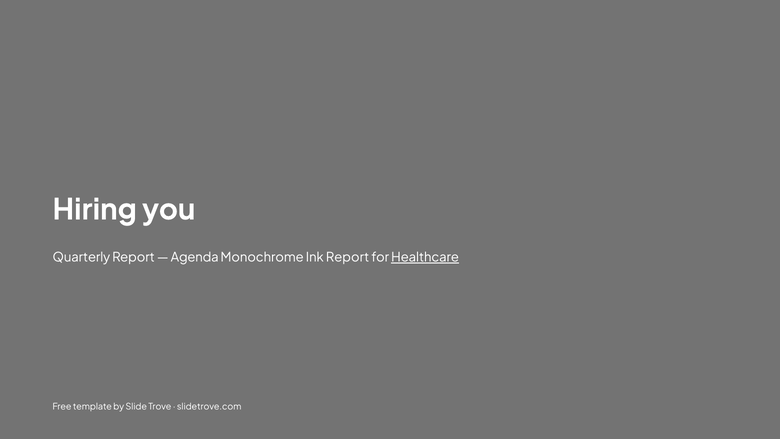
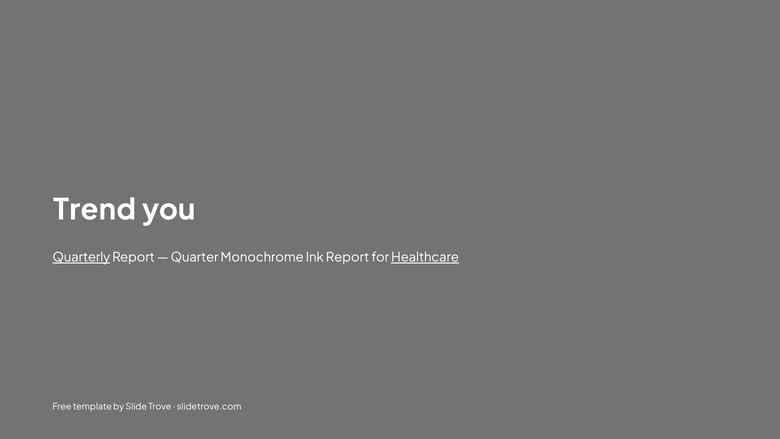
Hiring: Hiring -> Trend (95, 210)
Quarterly underline: none -> present (81, 257)
Agenda: Agenda -> Quarter (195, 257)
